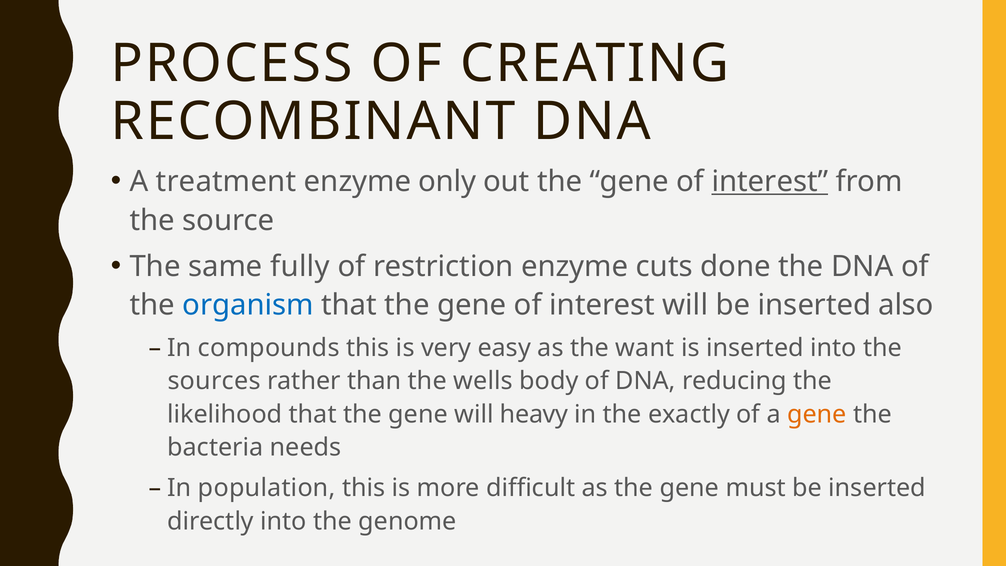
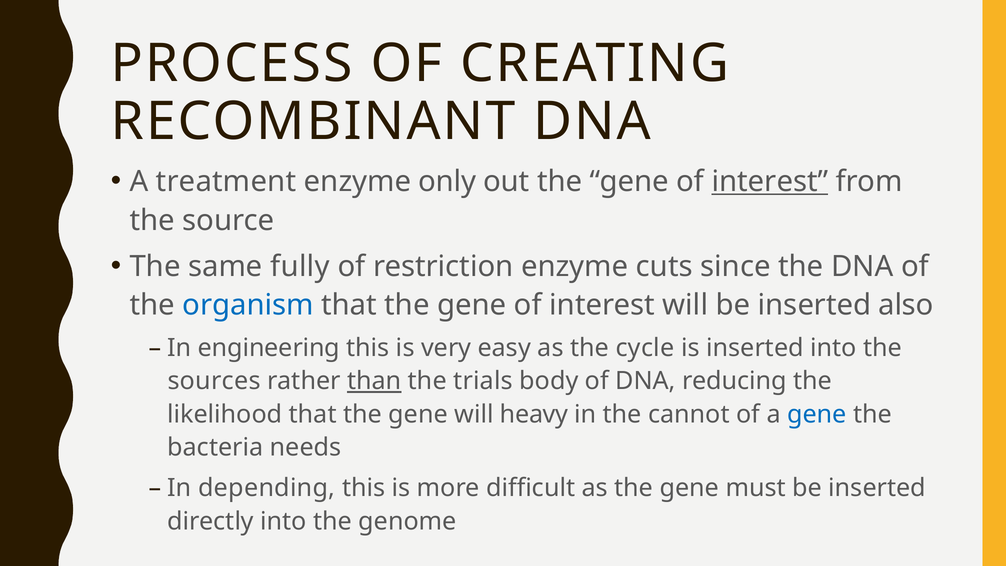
done: done -> since (735, 266)
compounds: compounds -> engineering (269, 348)
want: want -> cycle (645, 348)
than underline: none -> present (374, 381)
wells: wells -> trials (483, 381)
exactly: exactly -> cannot (689, 414)
gene colour: orange -> blue (817, 414)
population: population -> depending (267, 488)
